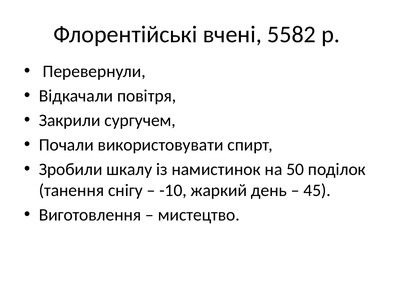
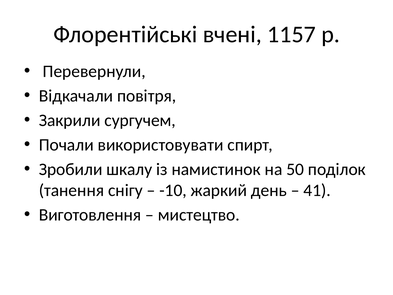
5582: 5582 -> 1157 (292, 34)
45: 45 -> 41 (317, 190)
